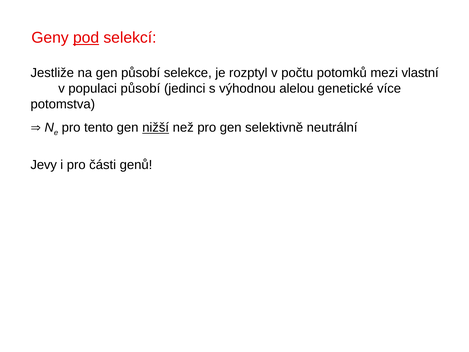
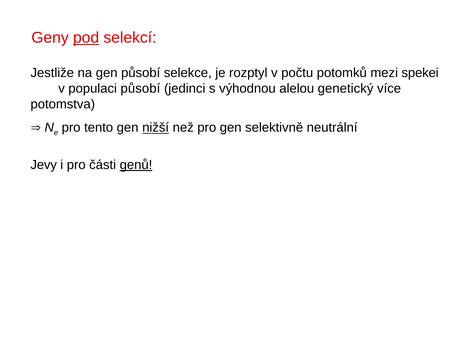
vlastní: vlastní -> spekei (420, 73)
genetické: genetické -> genetický (346, 88)
genů underline: none -> present (136, 165)
